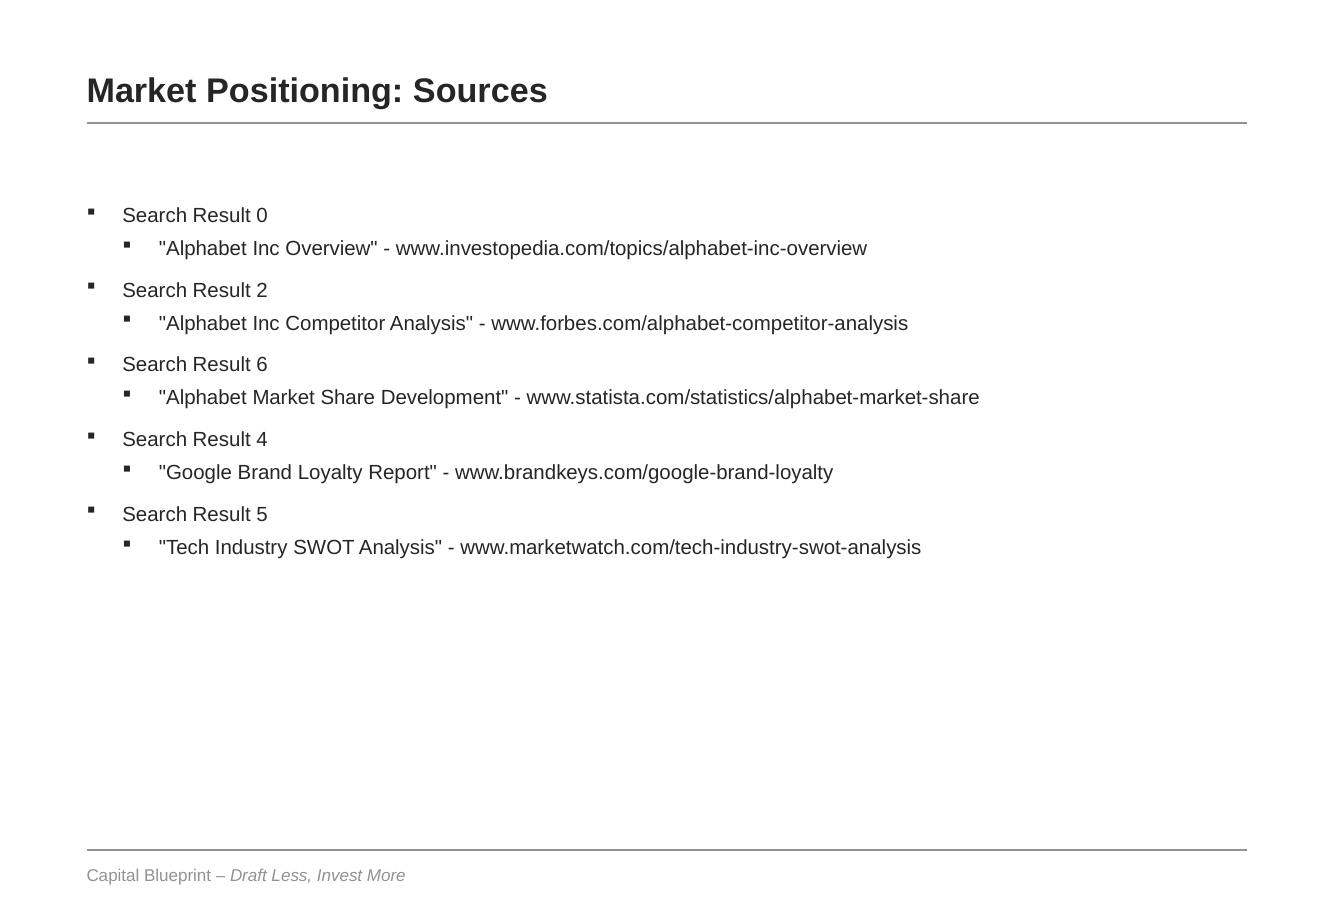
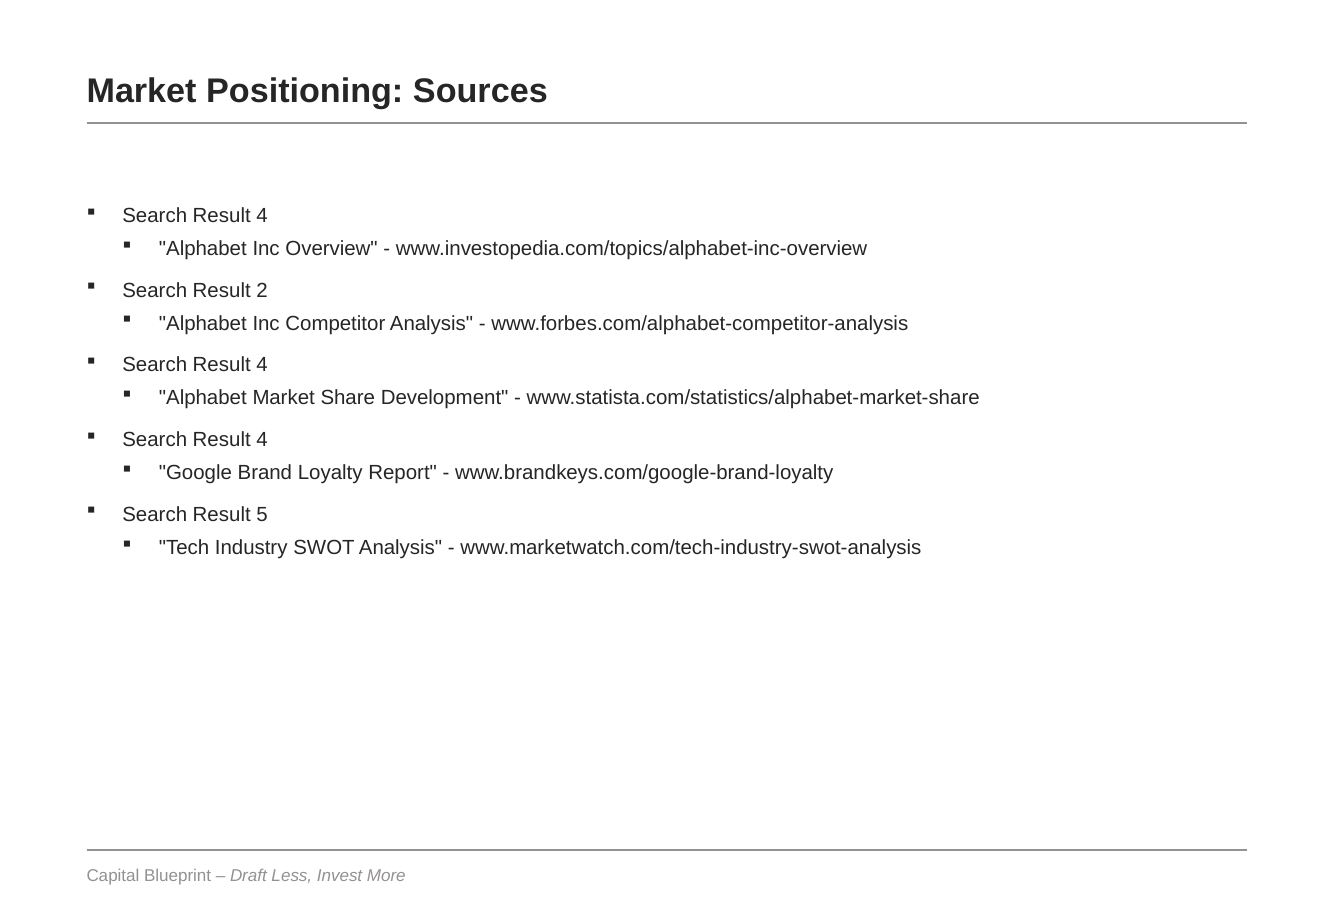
0: 0 -> 4 (262, 216)
6: 6 -> 4 (262, 365)
